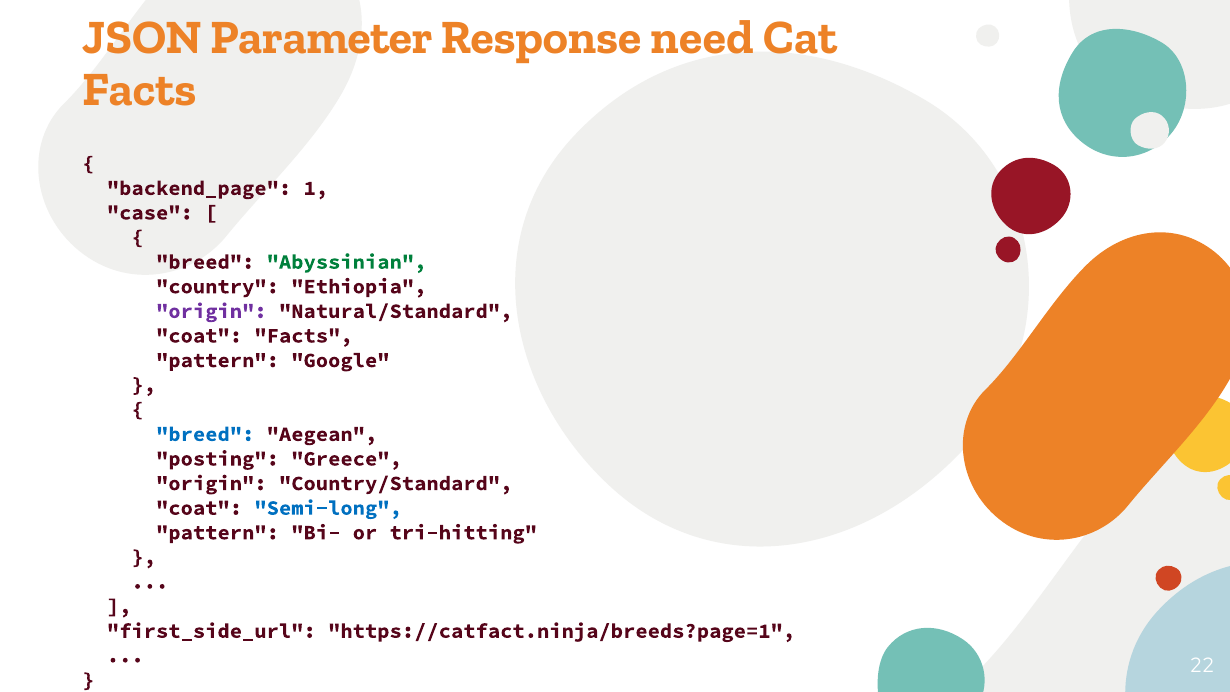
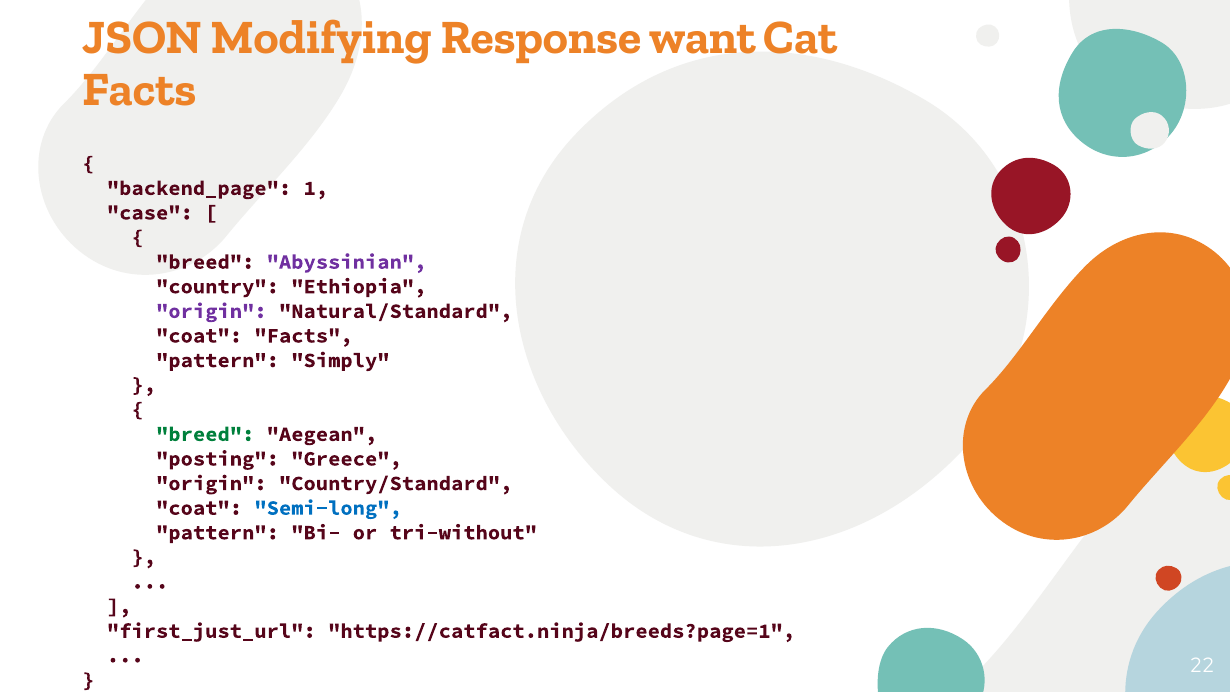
Parameter: Parameter -> Modifying (321, 38)
need: need -> want (703, 38)
Abyssinian colour: green -> purple (347, 262)
Google: Google -> Simply (340, 360)
breed colour: blue -> green (205, 434)
tri-hitting: tri-hitting -> tri-without (463, 533)
first_side_url: first_side_url -> first_just_url (211, 631)
